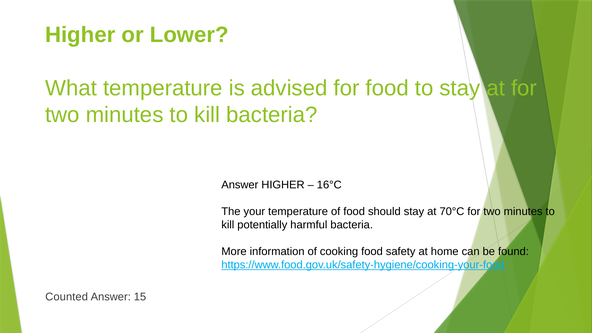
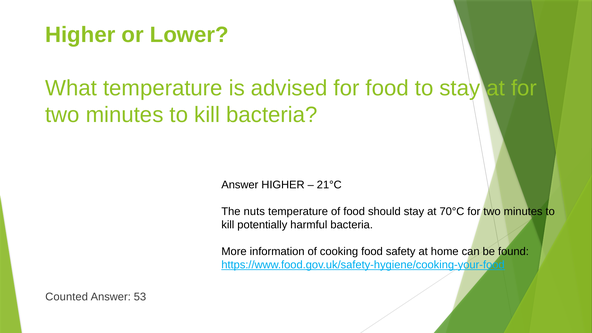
16°C: 16°C -> 21°C (329, 185)
your: your -> nuts (254, 211)
15: 15 -> 53 (140, 297)
